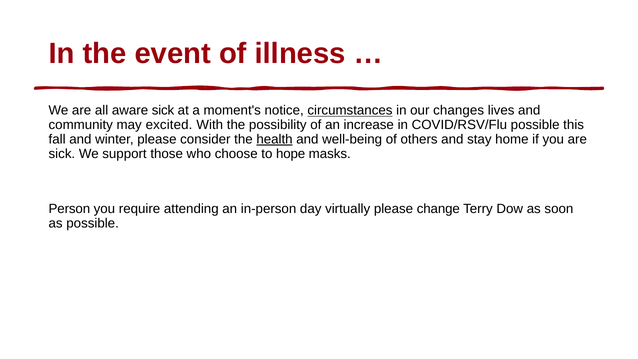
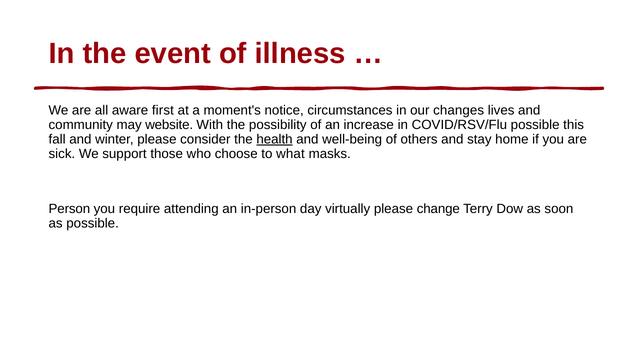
aware sick: sick -> first (163, 110)
circumstances underline: present -> none (350, 110)
excited: excited -> website (169, 125)
hope: hope -> what (290, 154)
